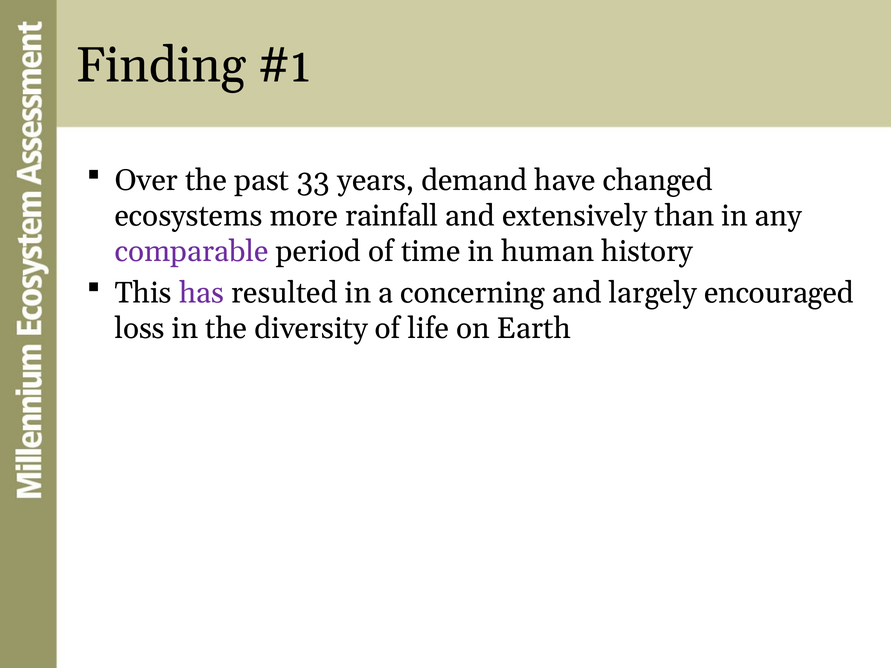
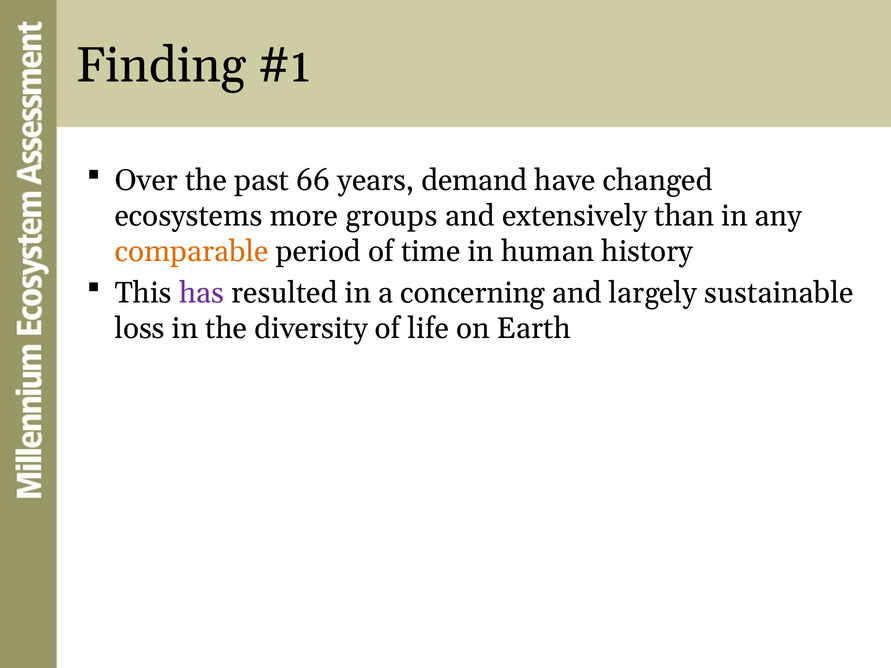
33: 33 -> 66 (313, 180)
rainfall: rainfall -> groups (392, 216)
comparable colour: purple -> orange (192, 252)
encouraged: encouraged -> sustainable (779, 293)
